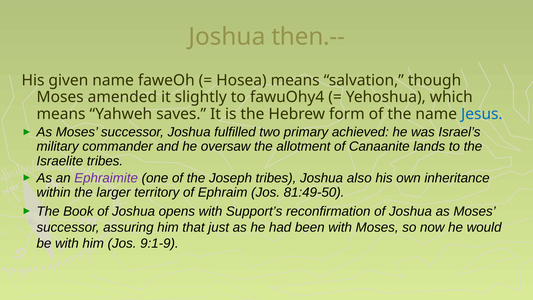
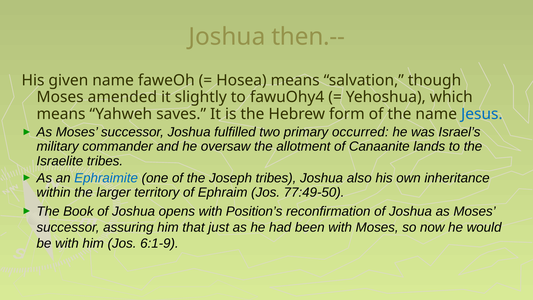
achieved: achieved -> occurred (360, 132)
Ephraimite colour: purple -> blue (106, 178)
81:49-50: 81:49-50 -> 77:49-50 (314, 192)
Support’s: Support’s -> Position’s (254, 211)
9:1-9: 9:1-9 -> 6:1-9 (159, 243)
